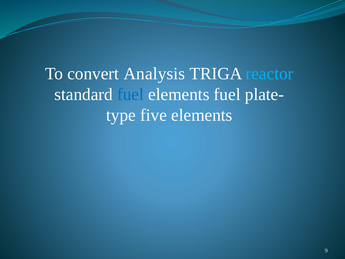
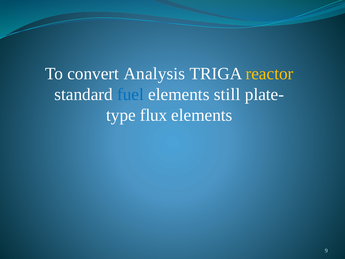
reactor colour: light blue -> yellow (270, 74)
elements fuel: fuel -> still (227, 94)
five: five -> flux (154, 115)
